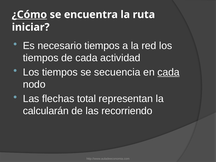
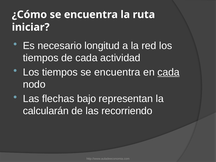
¿Cómo underline: present -> none (29, 15)
necesario tiempos: tiempos -> longitud (102, 46)
tiempos se secuencia: secuencia -> encuentra (117, 72)
total: total -> bajo (87, 99)
